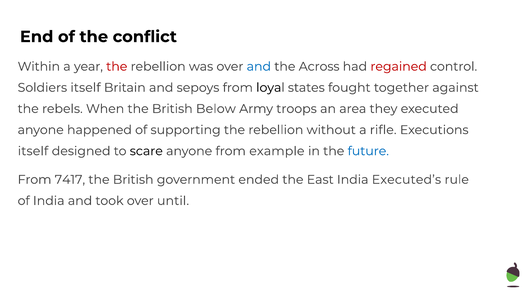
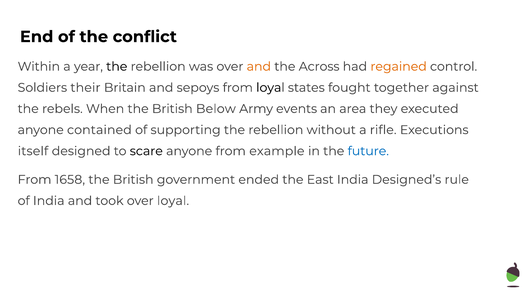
the colour: red -> black (117, 66)
and colour: blue -> orange (259, 66)
regained colour: red -> orange (399, 66)
Soldiers itself: itself -> their (85, 87)
troops: troops -> events (297, 109)
happened: happened -> contained (99, 130)
7417: 7417 -> 1658 (70, 179)
Executed’s: Executed’s -> Designed’s (407, 179)
over until: until -> loyal (173, 200)
